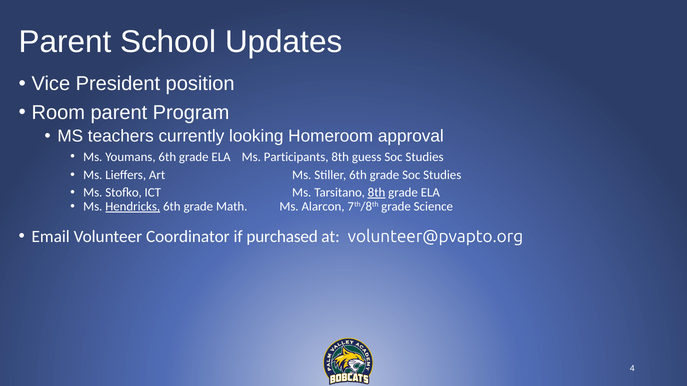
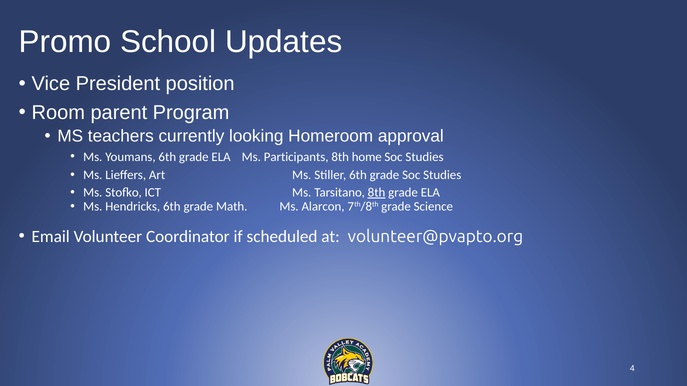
Parent: Parent -> Promo (65, 42)
guess: guess -> home (367, 157)
Hendricks underline: present -> none (133, 207)
purchased: purchased -> scheduled (282, 237)
